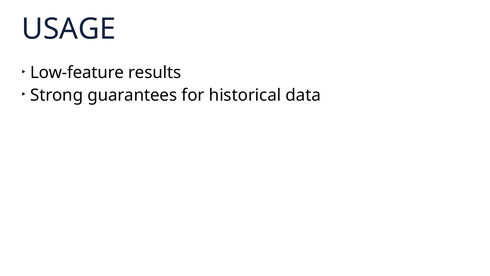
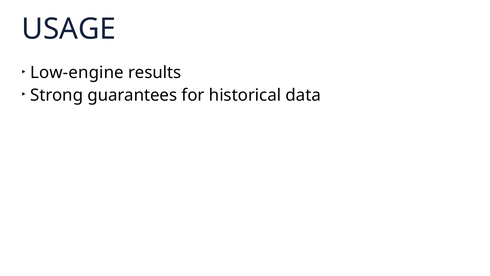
Low-feature: Low-feature -> Low-engine (77, 73)
